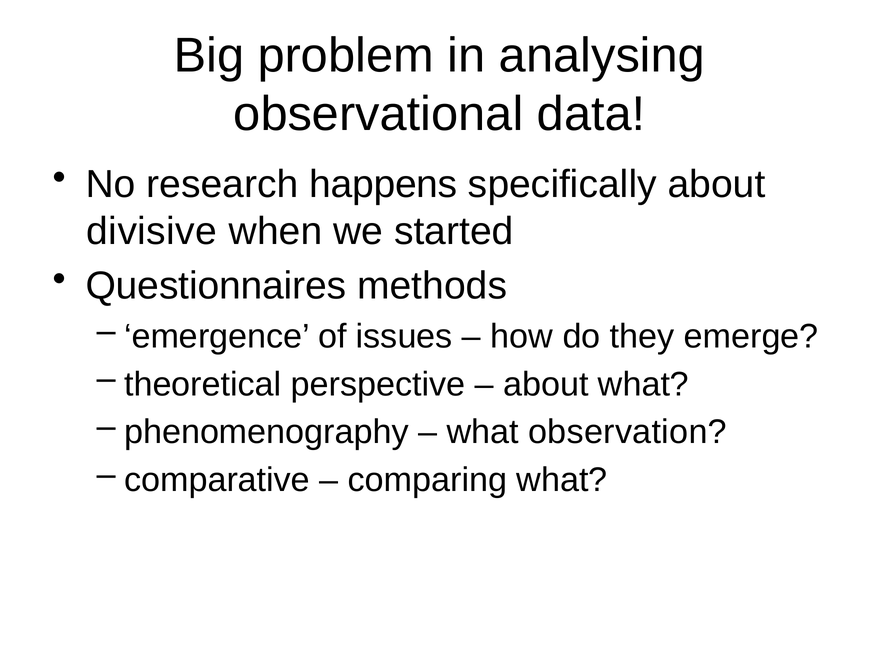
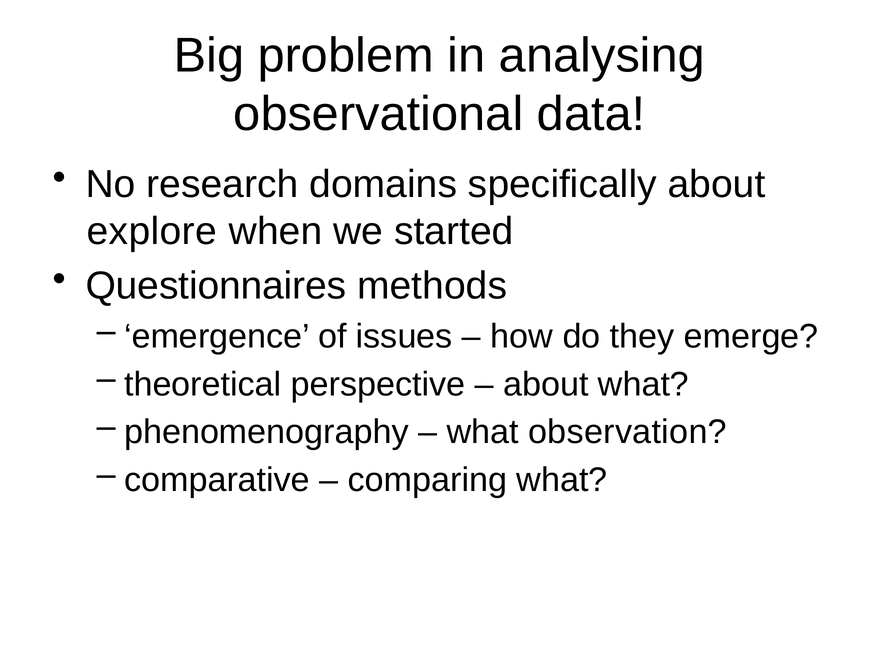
happens: happens -> domains (383, 184)
divisive: divisive -> explore (152, 231)
